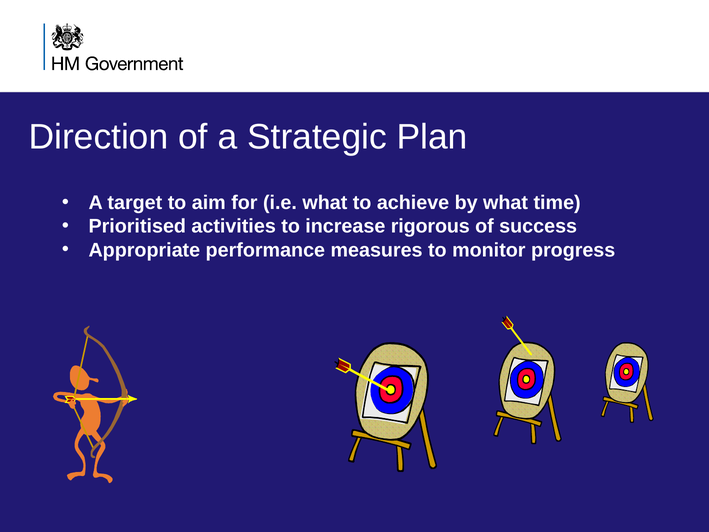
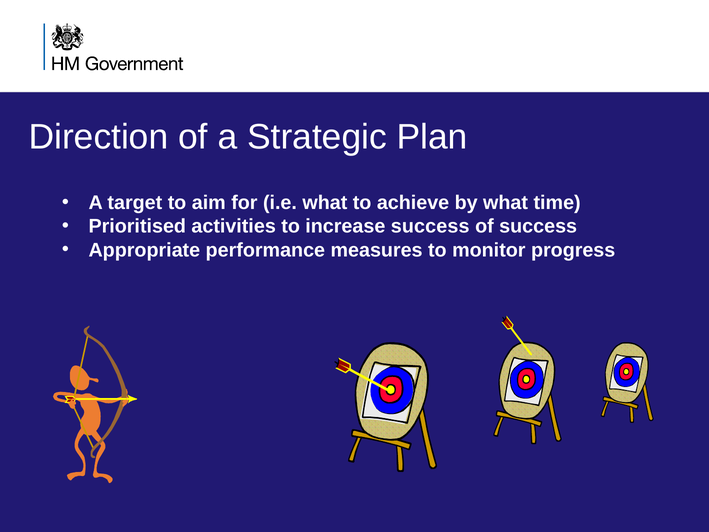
increase rigorous: rigorous -> success (430, 226)
